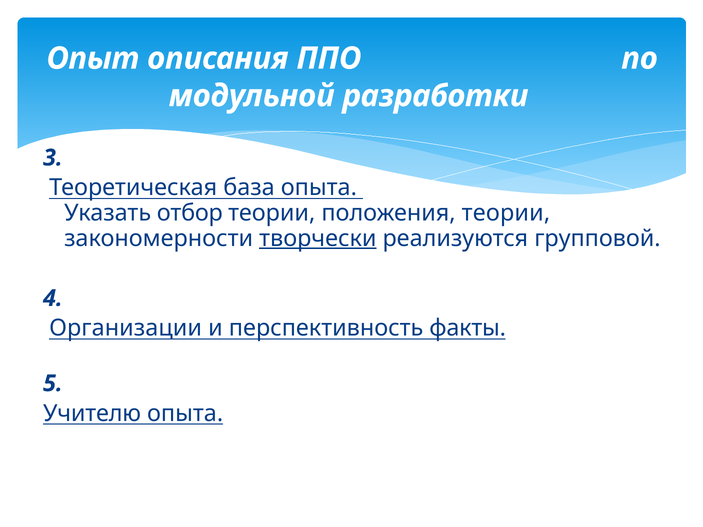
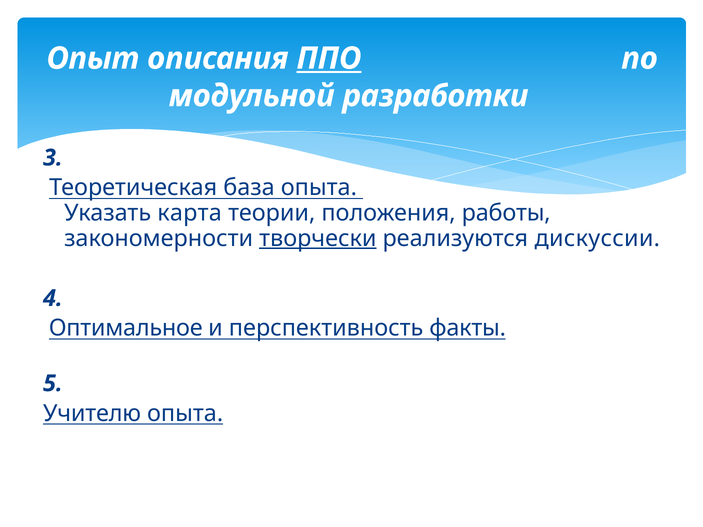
ППО underline: none -> present (329, 58)
отбор: отбор -> карта (190, 213)
положения теории: теории -> работы (506, 213)
групповой: групповой -> дискуссии (597, 238)
Организации: Организации -> Оптимальное (126, 328)
